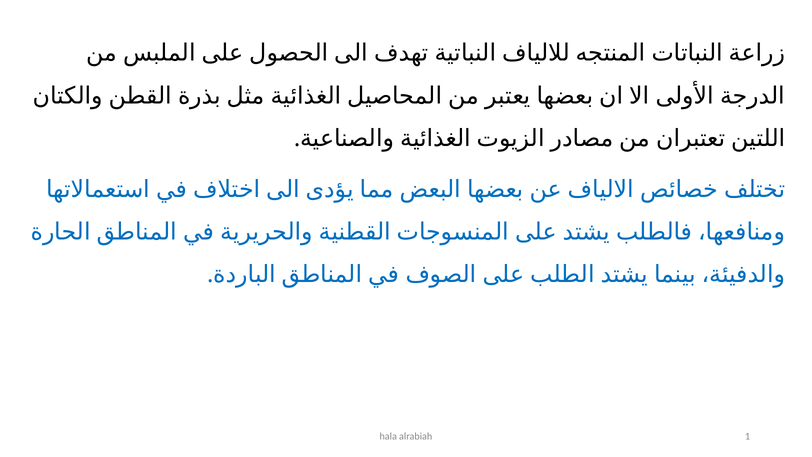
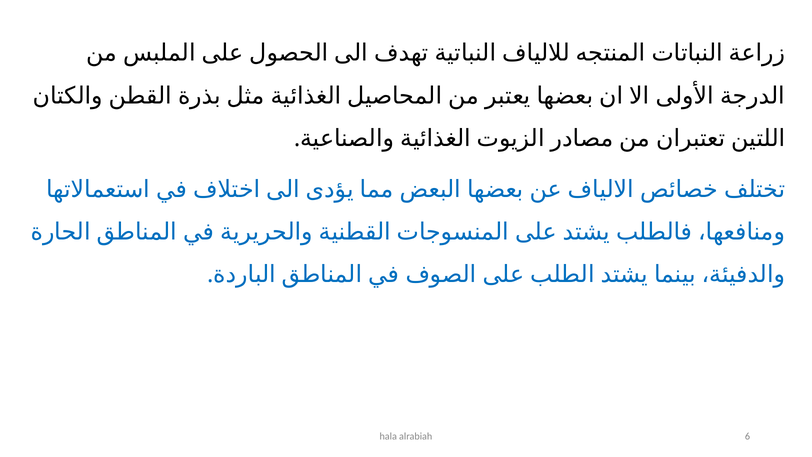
1: 1 -> 6 (748, 436)
